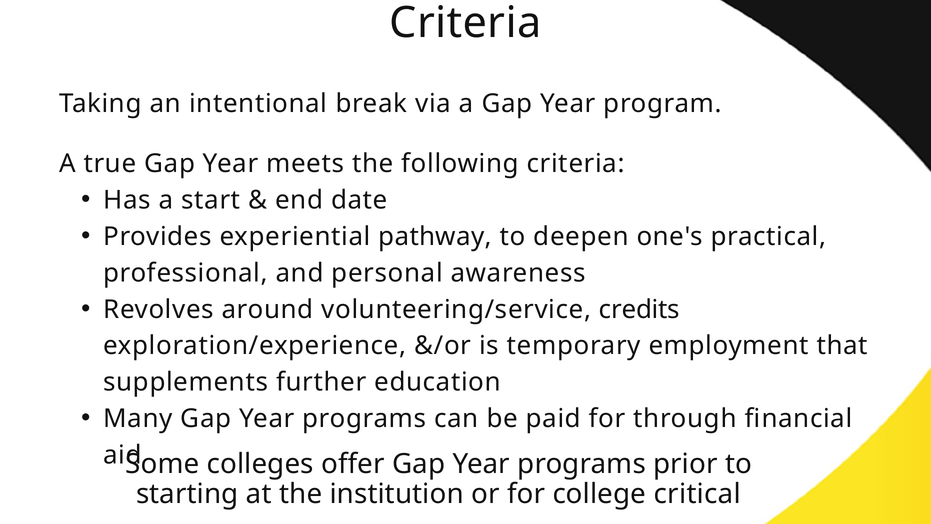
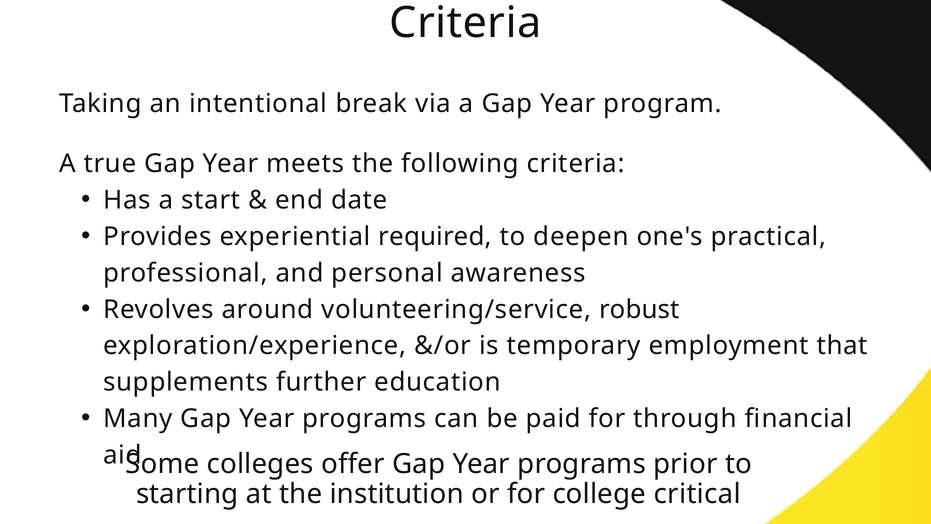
pathway: pathway -> required (435, 236)
credits: credits -> robust (639, 309)
